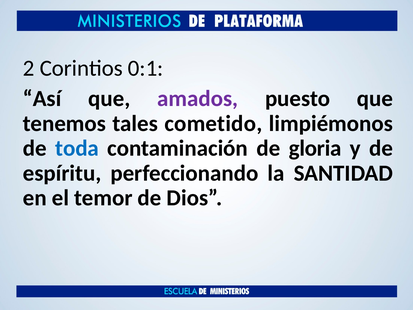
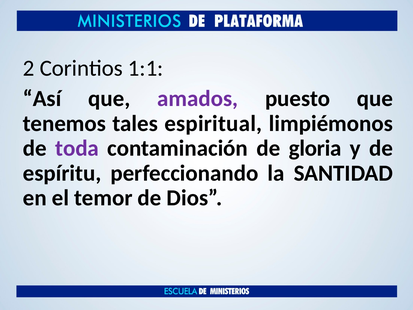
0:1: 0:1 -> 1:1 (146, 68)
cometido: cometido -> espiritual (213, 123)
toda colour: blue -> purple (77, 148)
